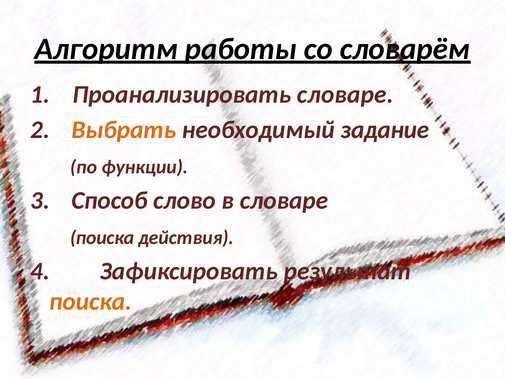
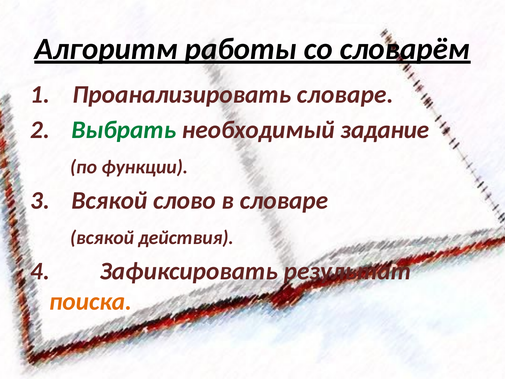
Выбрать colour: orange -> green (124, 130)
Способ: Способ -> Всякой (109, 200)
поиска: поиска -> всякой (102, 238)
